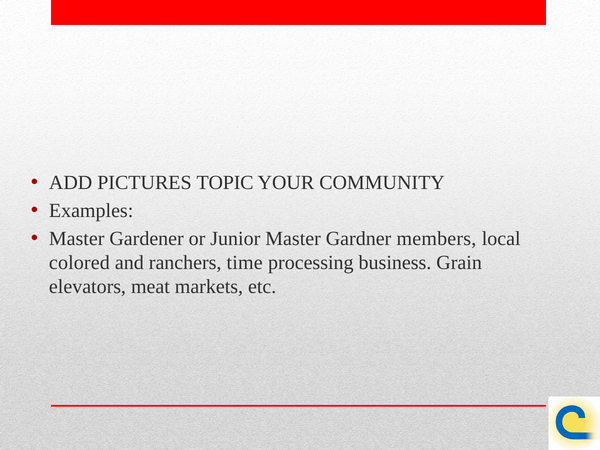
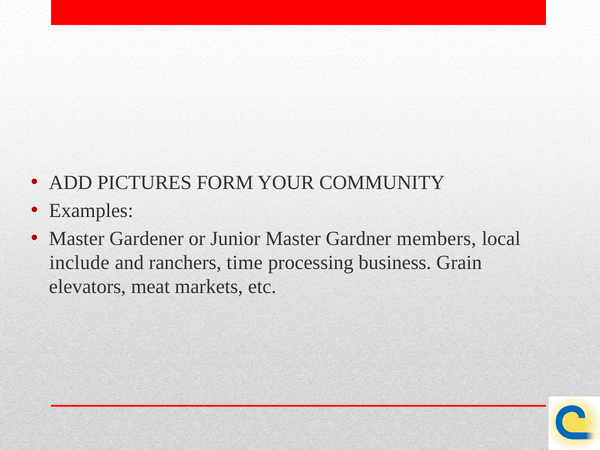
TOPIC: TOPIC -> FORM (225, 183)
colored: colored -> include (79, 263)
